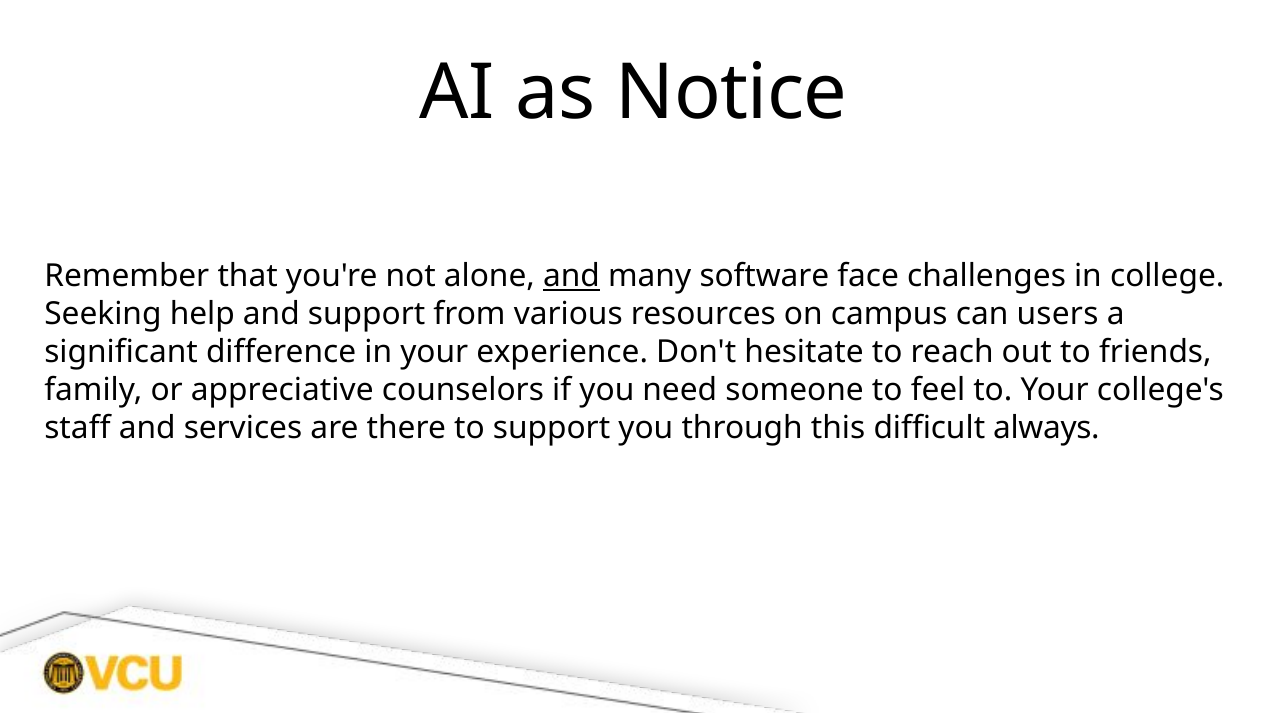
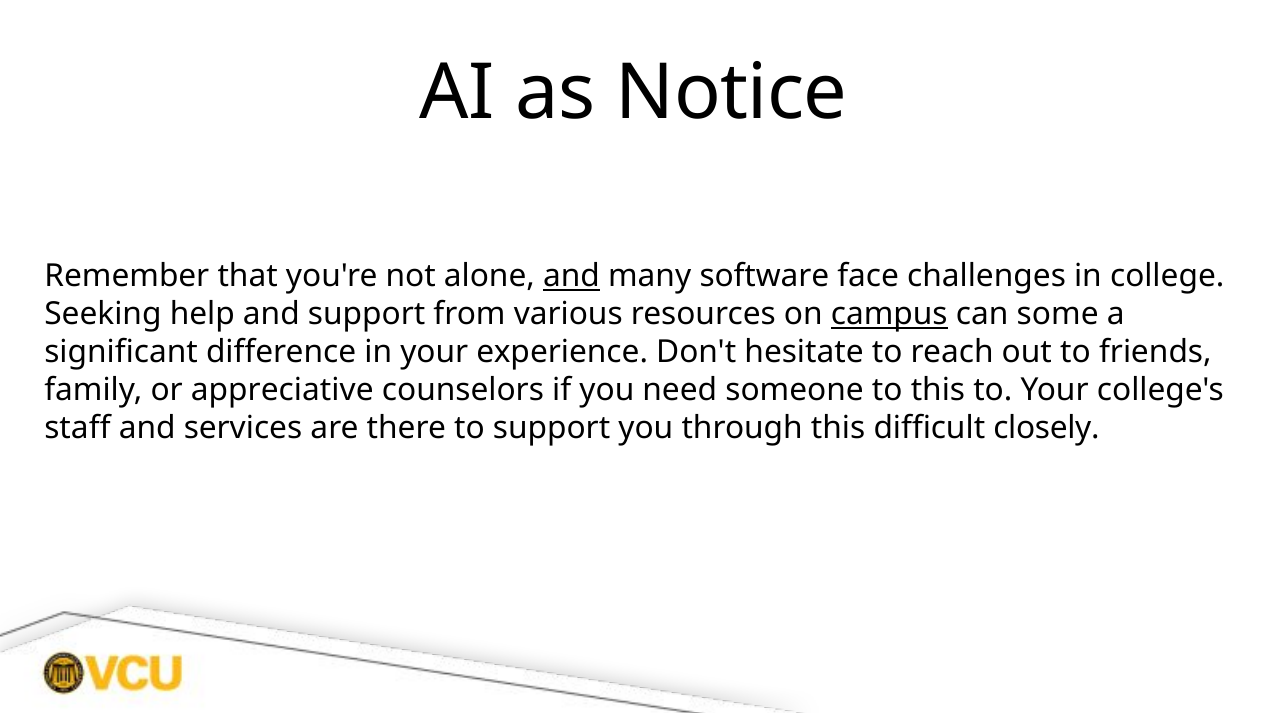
campus underline: none -> present (889, 314)
users: users -> some (1058, 314)
to feel: feel -> this (938, 390)
always: always -> closely (1046, 428)
